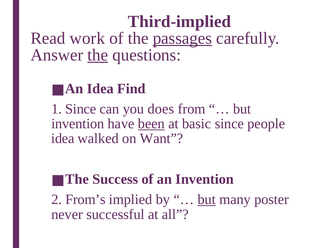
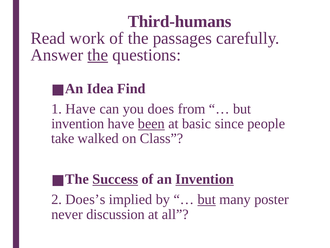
Third-implied: Third-implied -> Third-humans (180, 21)
passages underline: present -> none (182, 38)
1 Since: Since -> Have (81, 109)
idea: idea -> take (63, 138)
Want: Want -> Class (162, 138)
Success underline: none -> present (115, 179)
Invention underline: none -> present (205, 179)
From’s: From’s -> Does’s (85, 199)
successful: successful -> discussion (116, 214)
